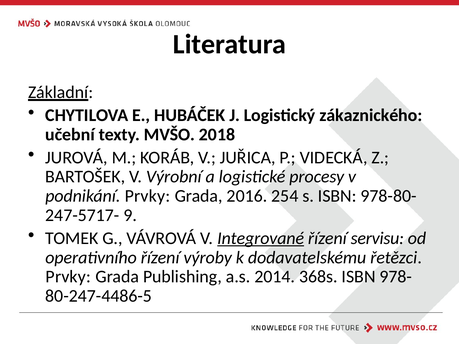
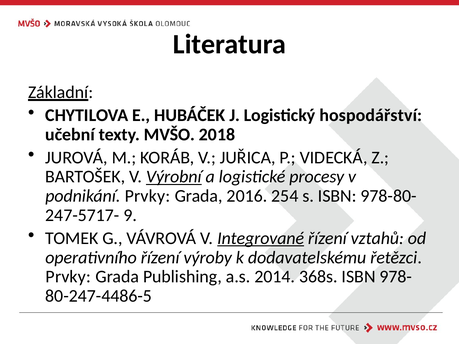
zákaznického: zákaznického -> hospodářství (371, 115)
Výrobní underline: none -> present (174, 177)
servisu: servisu -> vztahů (377, 238)
